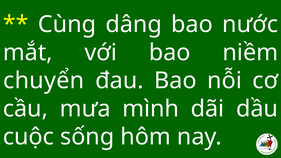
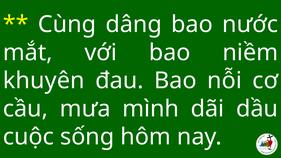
chuyển: chuyển -> khuyên (44, 81)
